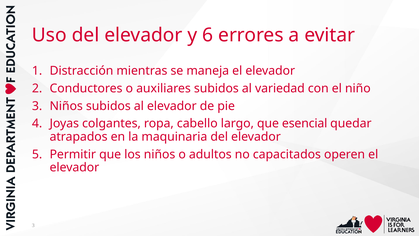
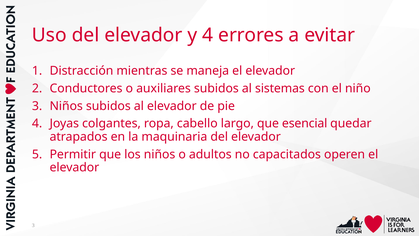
y 6: 6 -> 4 (208, 35)
variedad: variedad -> sistemas (280, 88)
